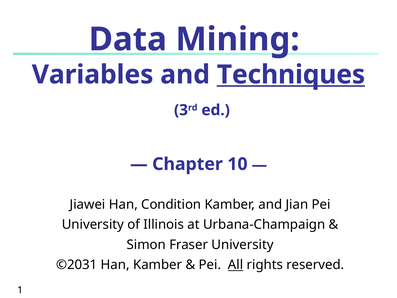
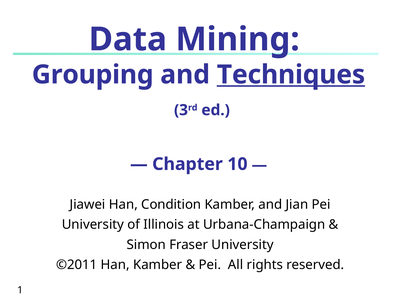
Variables: Variables -> Grouping (93, 75)
©2031: ©2031 -> ©2011 (77, 265)
All underline: present -> none (236, 265)
